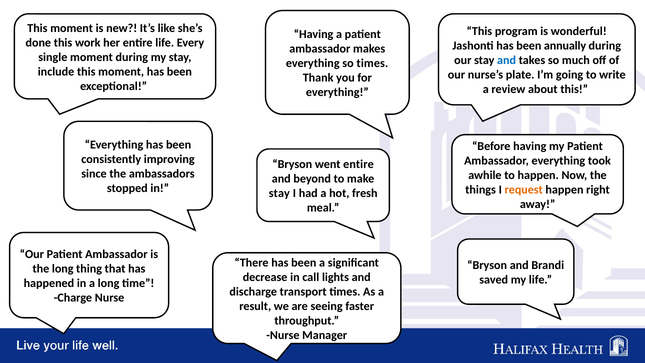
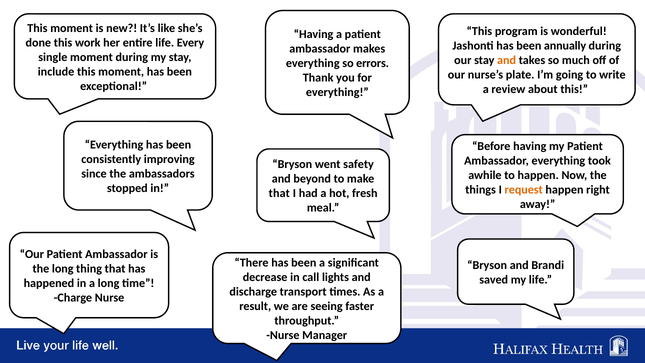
and colour: blue -> orange (507, 60)
so times: times -> errors (373, 63)
went entire: entire -> safety (359, 164)
stay: stay -> that (279, 193)
